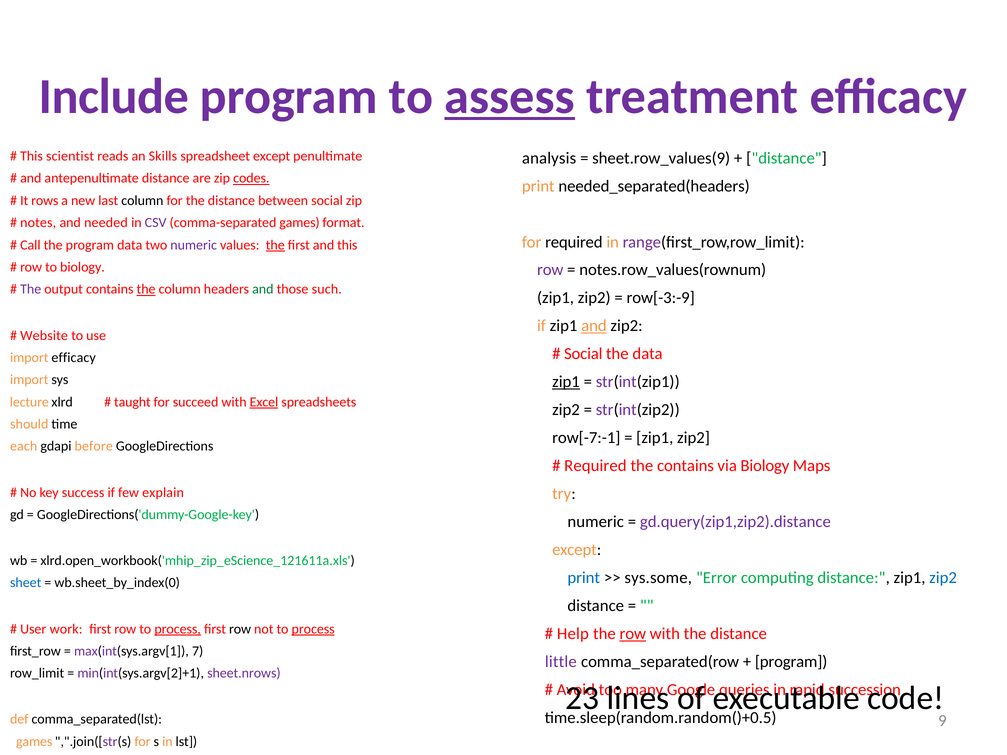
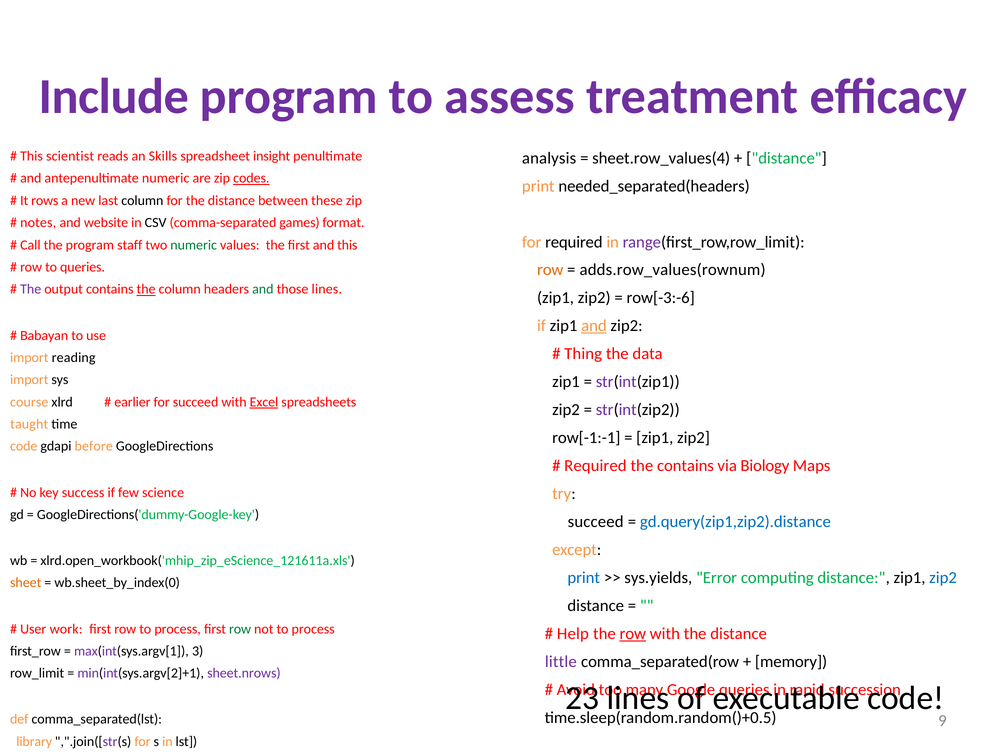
assess underline: present -> none (510, 97)
spreadsheet except: except -> insight (272, 156)
sheet.row_values(9: sheet.row_values(9 -> sheet.row_values(4 (661, 158)
antepenultimate distance: distance -> numeric (166, 178)
between social: social -> these (327, 201)
needed: needed -> website (106, 223)
CSV colour: purple -> black (156, 223)
program data: data -> staff (130, 245)
numeric colour: purple -> green (194, 245)
the underline: present -> none (275, 245)
to biology: biology -> queries (83, 267)
row colour: purple -> orange (550, 270)
notes.row_values(rownum: notes.row_values(rownum -> adds.row_values(rownum (673, 270)
those such: such -> lines (327, 289)
row[-3:-9: row[-3:-9 -> row[-3:-6 (661, 298)
Website: Website -> Babayan (44, 336)
Social: Social -> Thing (583, 354)
import efficacy: efficacy -> reading (74, 358)
zip1 underline: present -> none (566, 382)
lecture: lecture -> course (29, 402)
taught: taught -> earlier (132, 402)
should: should -> taught (29, 424)
row[-7:-1: row[-7:-1 -> row[-1:-1 (586, 438)
each: each -> code (24, 447)
explain: explain -> science (163, 493)
numeric: numeric -> succeed (596, 522)
gd.query(zip1,zip2).distance colour: purple -> blue (735, 522)
sys.some: sys.some -> sys.yields (658, 578)
sheet colour: blue -> orange (26, 583)
process underline: present -> none (178, 629)
row colour: black -> green (240, 629)
process underline: present -> none (313, 629)
7: 7 -> 3 (198, 651)
program: program -> memory (791, 662)
games: games -> library (34, 742)
